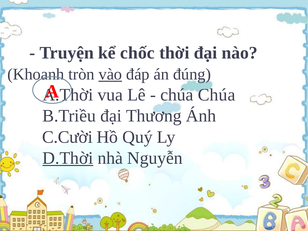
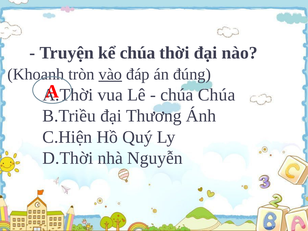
kể chốc: chốc -> chúa (138, 53)
C.Cười: C.Cười -> C.Hiện (67, 137)
D.Thời underline: present -> none (68, 158)
